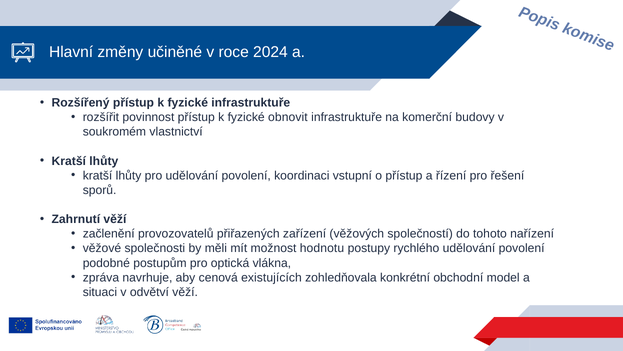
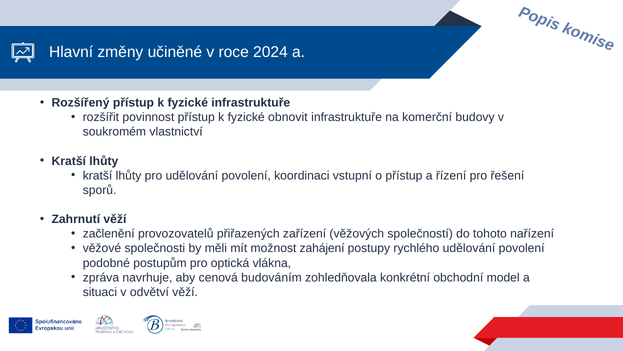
hodnotu: hodnotu -> zahájení (322, 248)
existujících: existujících -> budováním (271, 277)
